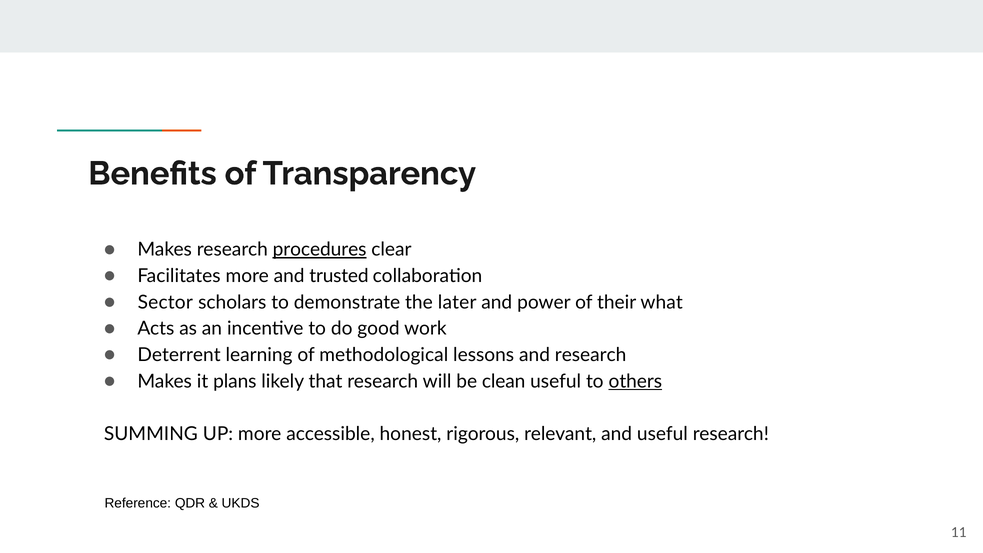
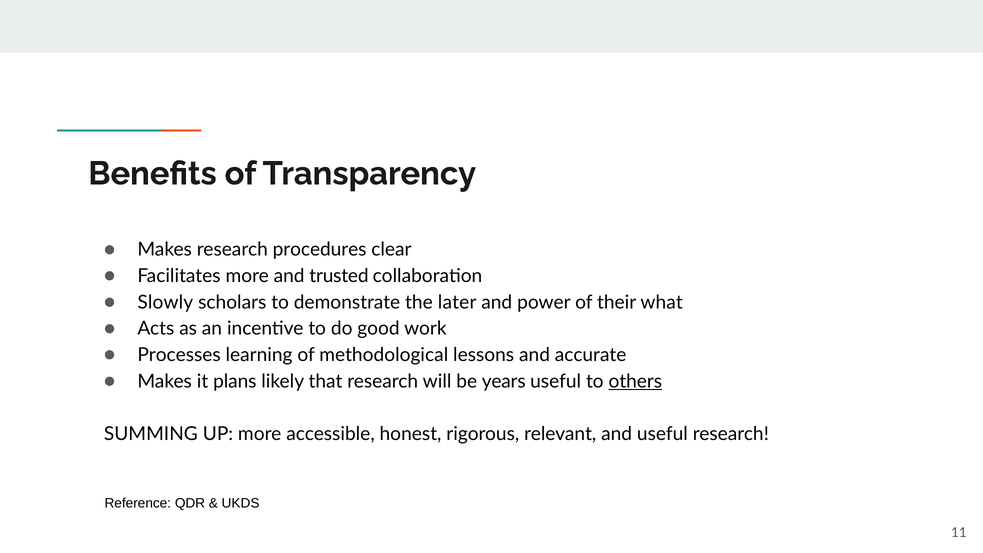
procedures underline: present -> none (320, 250)
Sector: Sector -> Slowly (165, 302)
Deterrent: Deterrent -> Processes (179, 355)
and research: research -> accurate (591, 355)
clean: clean -> years (504, 381)
